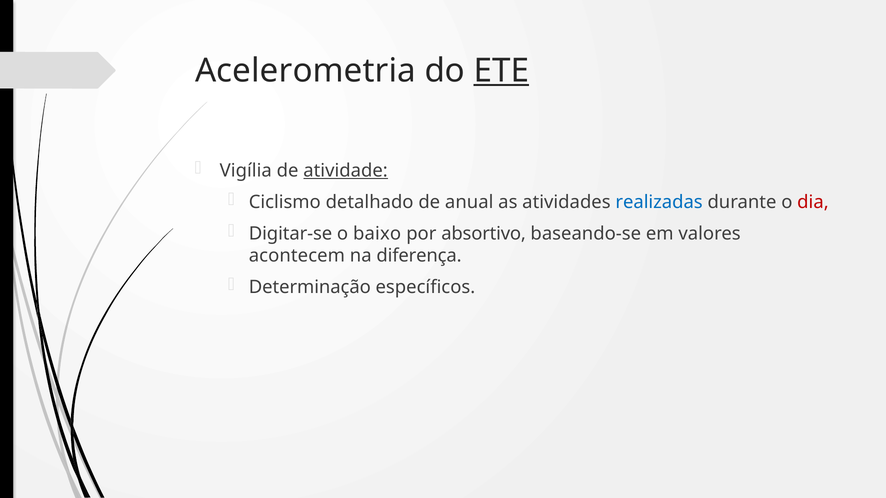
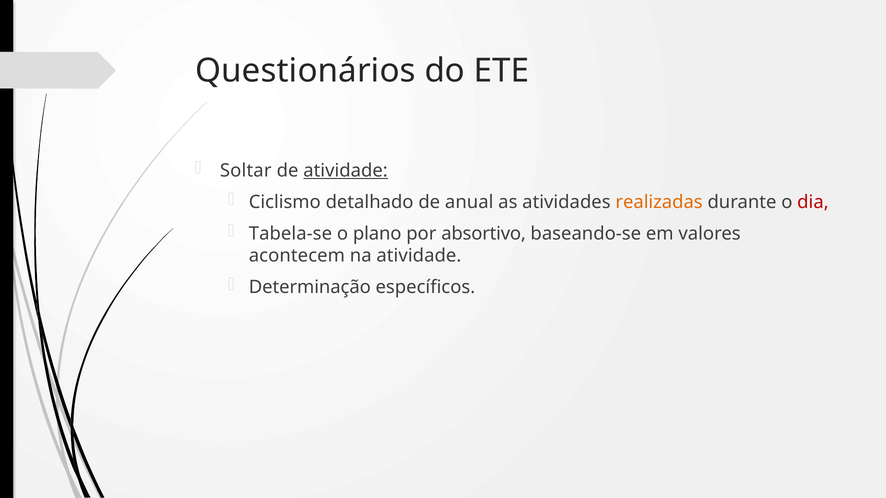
Acelerometria: Acelerometria -> Questionários (305, 71)
ETE underline: present -> none (501, 71)
Vigília: Vigília -> Soltar (246, 171)
realizadas colour: blue -> orange (659, 202)
Digitar-se: Digitar-se -> Tabela-se (290, 234)
baixo: baixo -> plano (377, 234)
na diferença: diferença -> atividade (419, 256)
